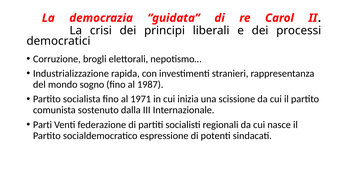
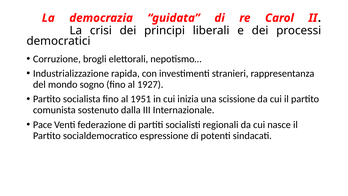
1987: 1987 -> 1927 (150, 84)
1971: 1971 -> 1951 (141, 99)
Parti: Parti -> Pace (43, 125)
